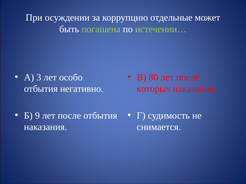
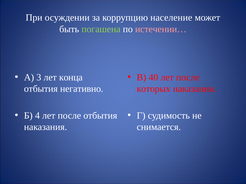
отдельные: отдельные -> население (171, 18)
истечении… colour: light green -> pink (161, 29)
особо: особо -> конца (71, 77)
80: 80 -> 40 (153, 77)
9: 9 -> 4 (37, 116)
